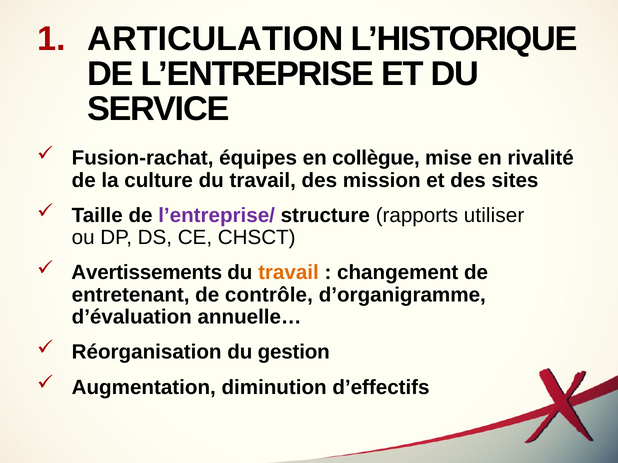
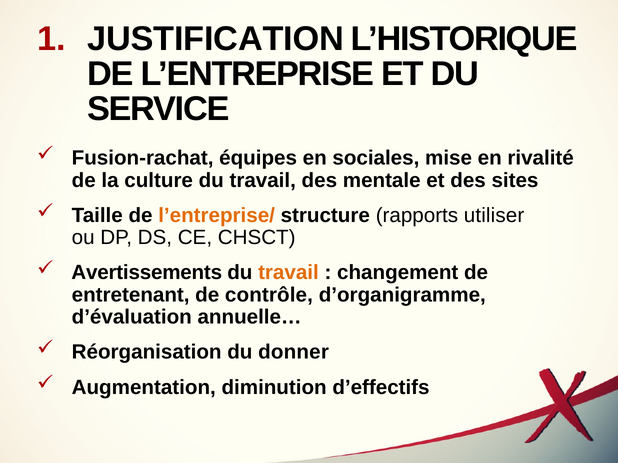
ARTICULATION: ARTICULATION -> JUSTIFICATION (216, 39)
collègue: collègue -> sociales (376, 158)
mission: mission -> mentale (382, 180)
l’entreprise/ colour: purple -> orange (217, 216)
gestion: gestion -> donner (294, 353)
